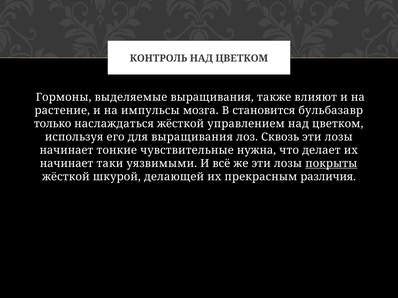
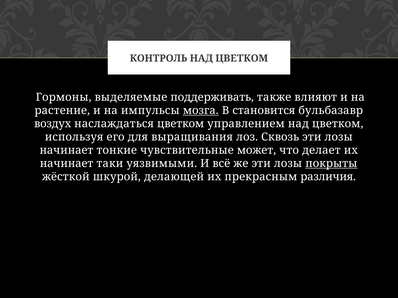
выделяемые выращивания: выращивания -> поддерживать (212, 97)
мозга underline: none -> present (201, 111)
только: только -> воздух (53, 124)
наслаждаться жёсткой: жёсткой -> цветком (181, 124)
нужна: нужна -> может (256, 151)
